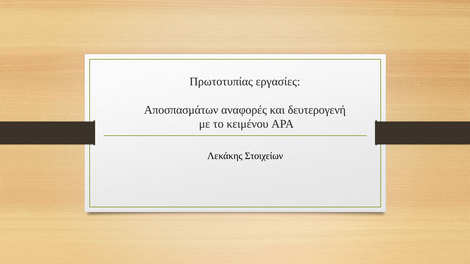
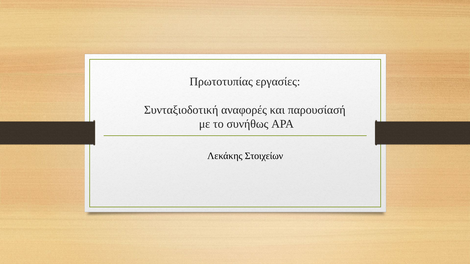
Αποσπασμάτων: Αποσπασμάτων -> Συνταξιοδοτική (181, 110)
δευτερογενή: δευτερογενή -> παρουσίασή (317, 110)
κειμένου: κειμένου -> συνήθως (247, 124)
